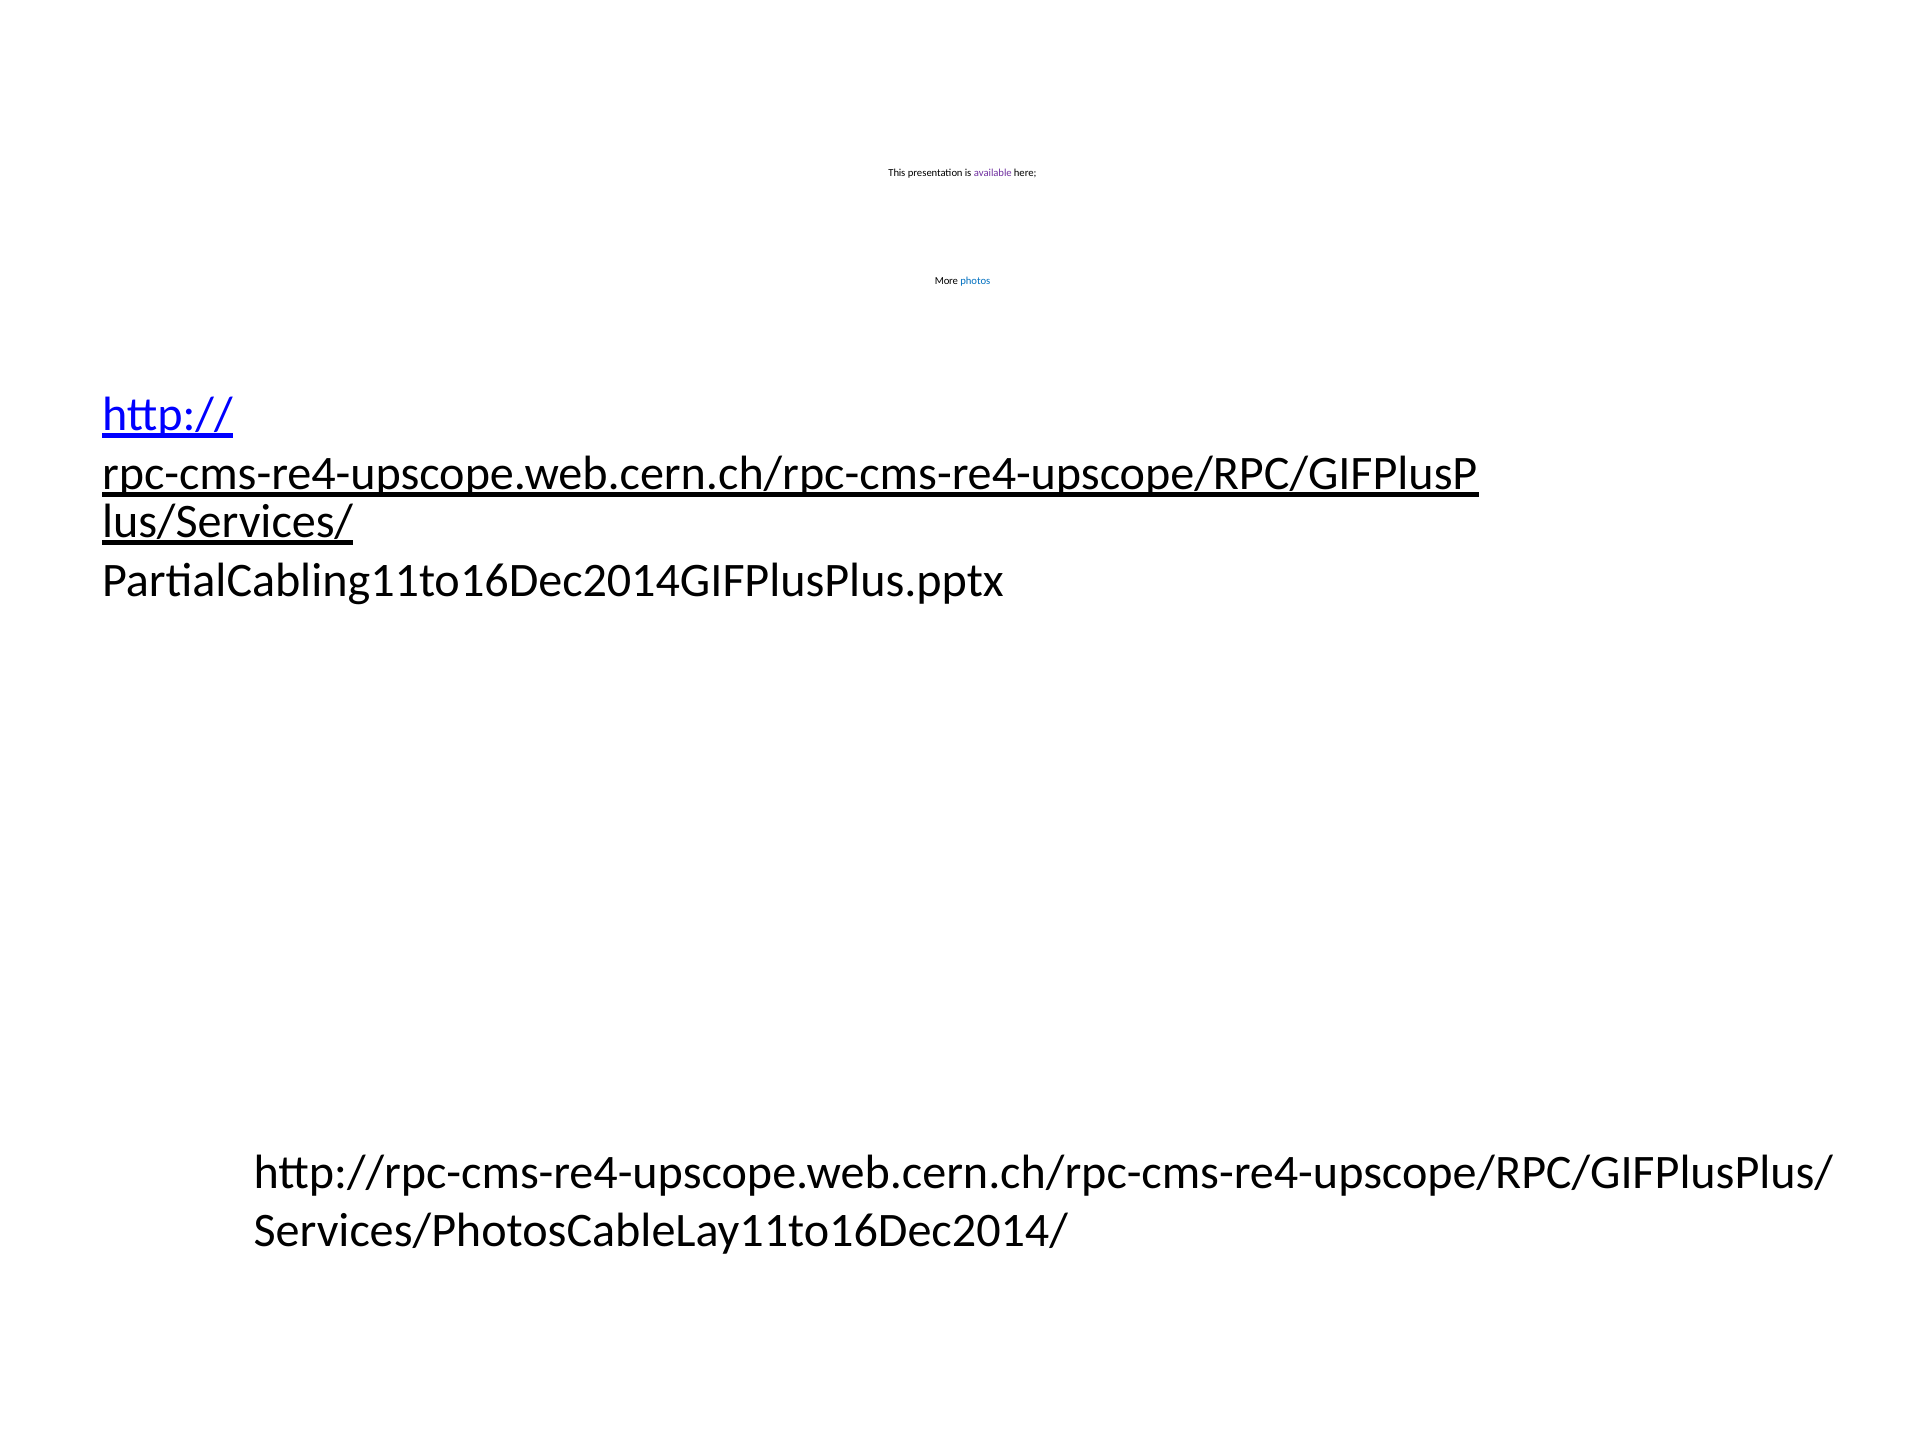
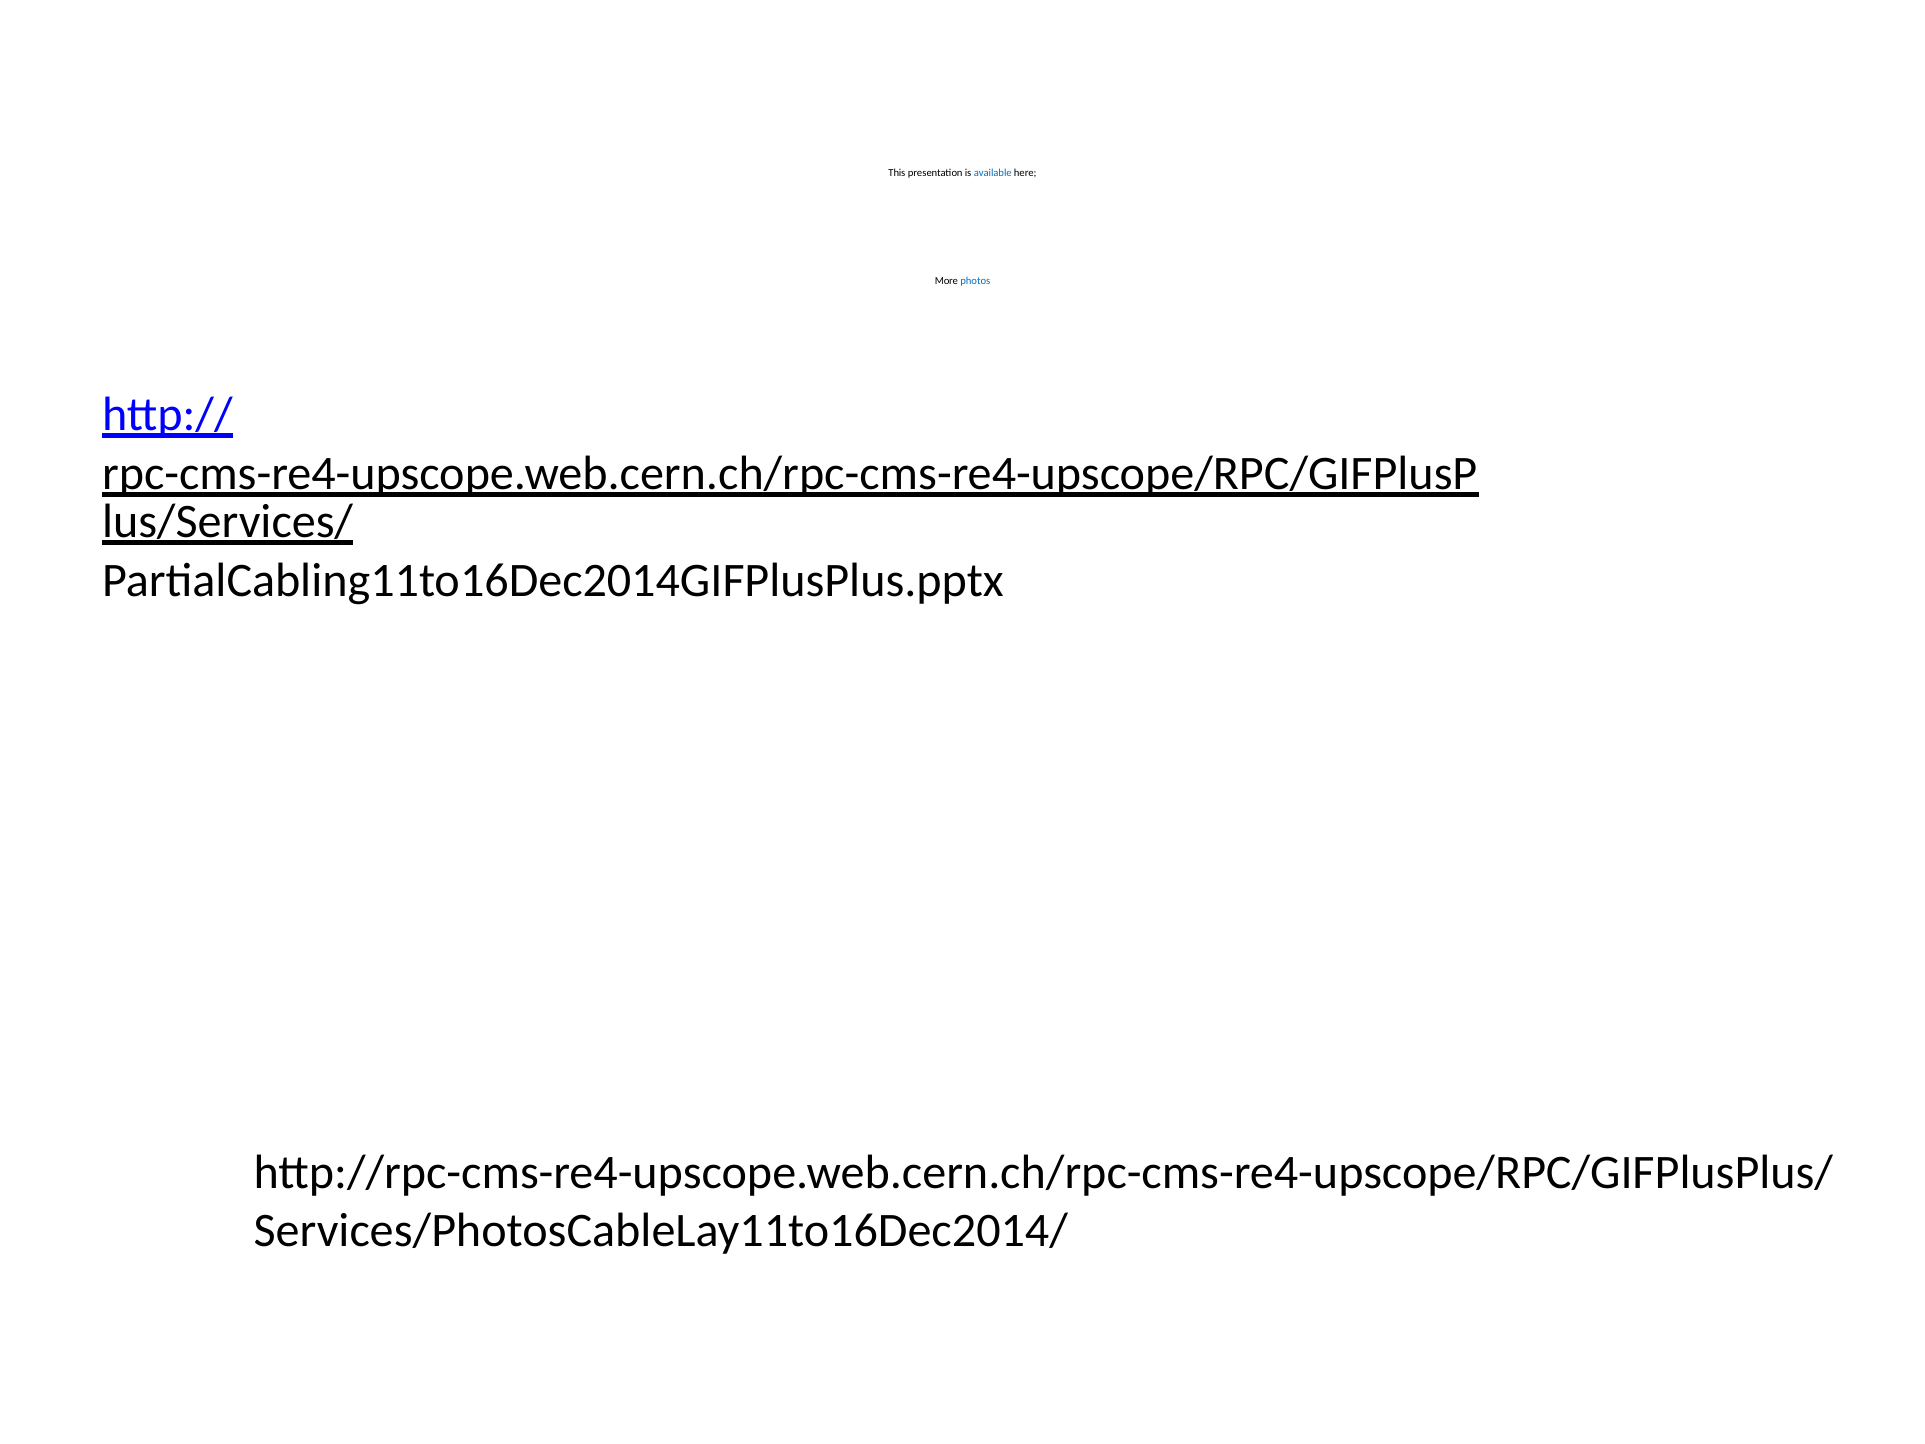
available colour: purple -> blue (993, 172)
